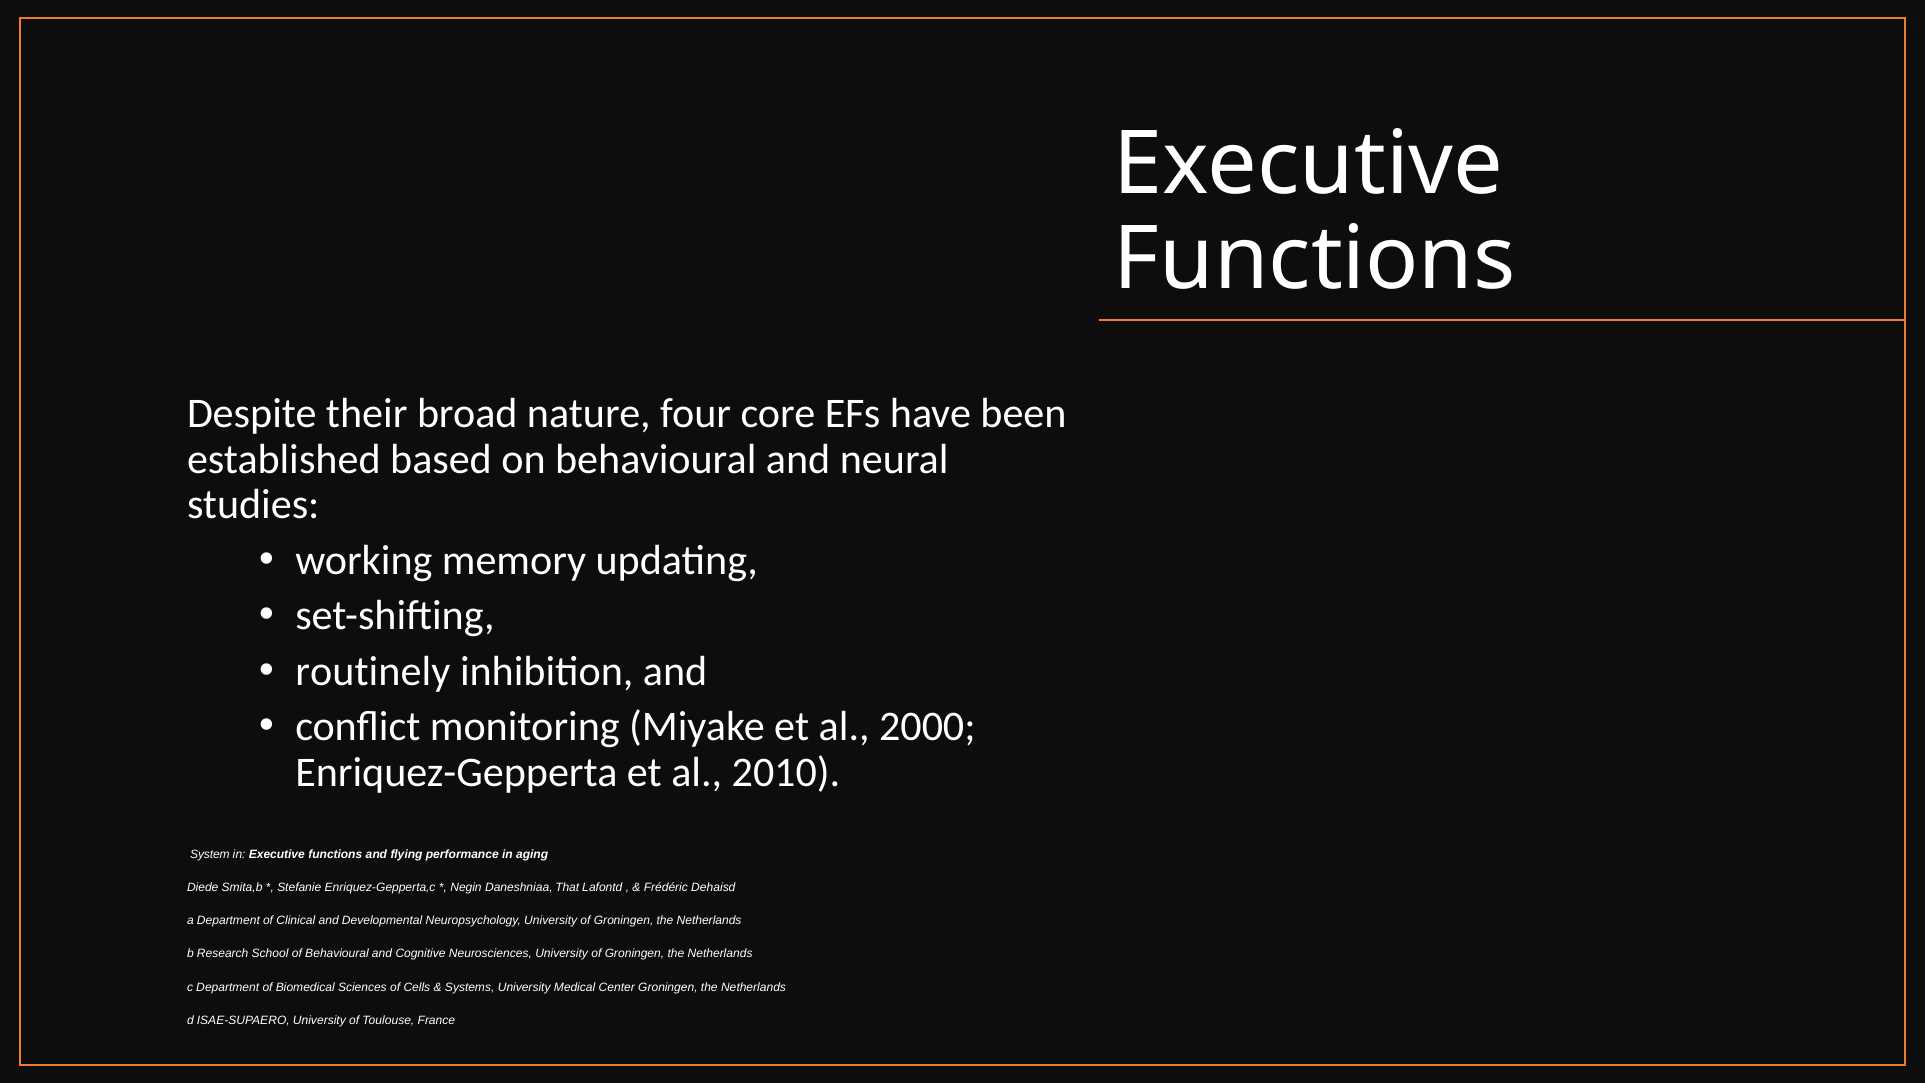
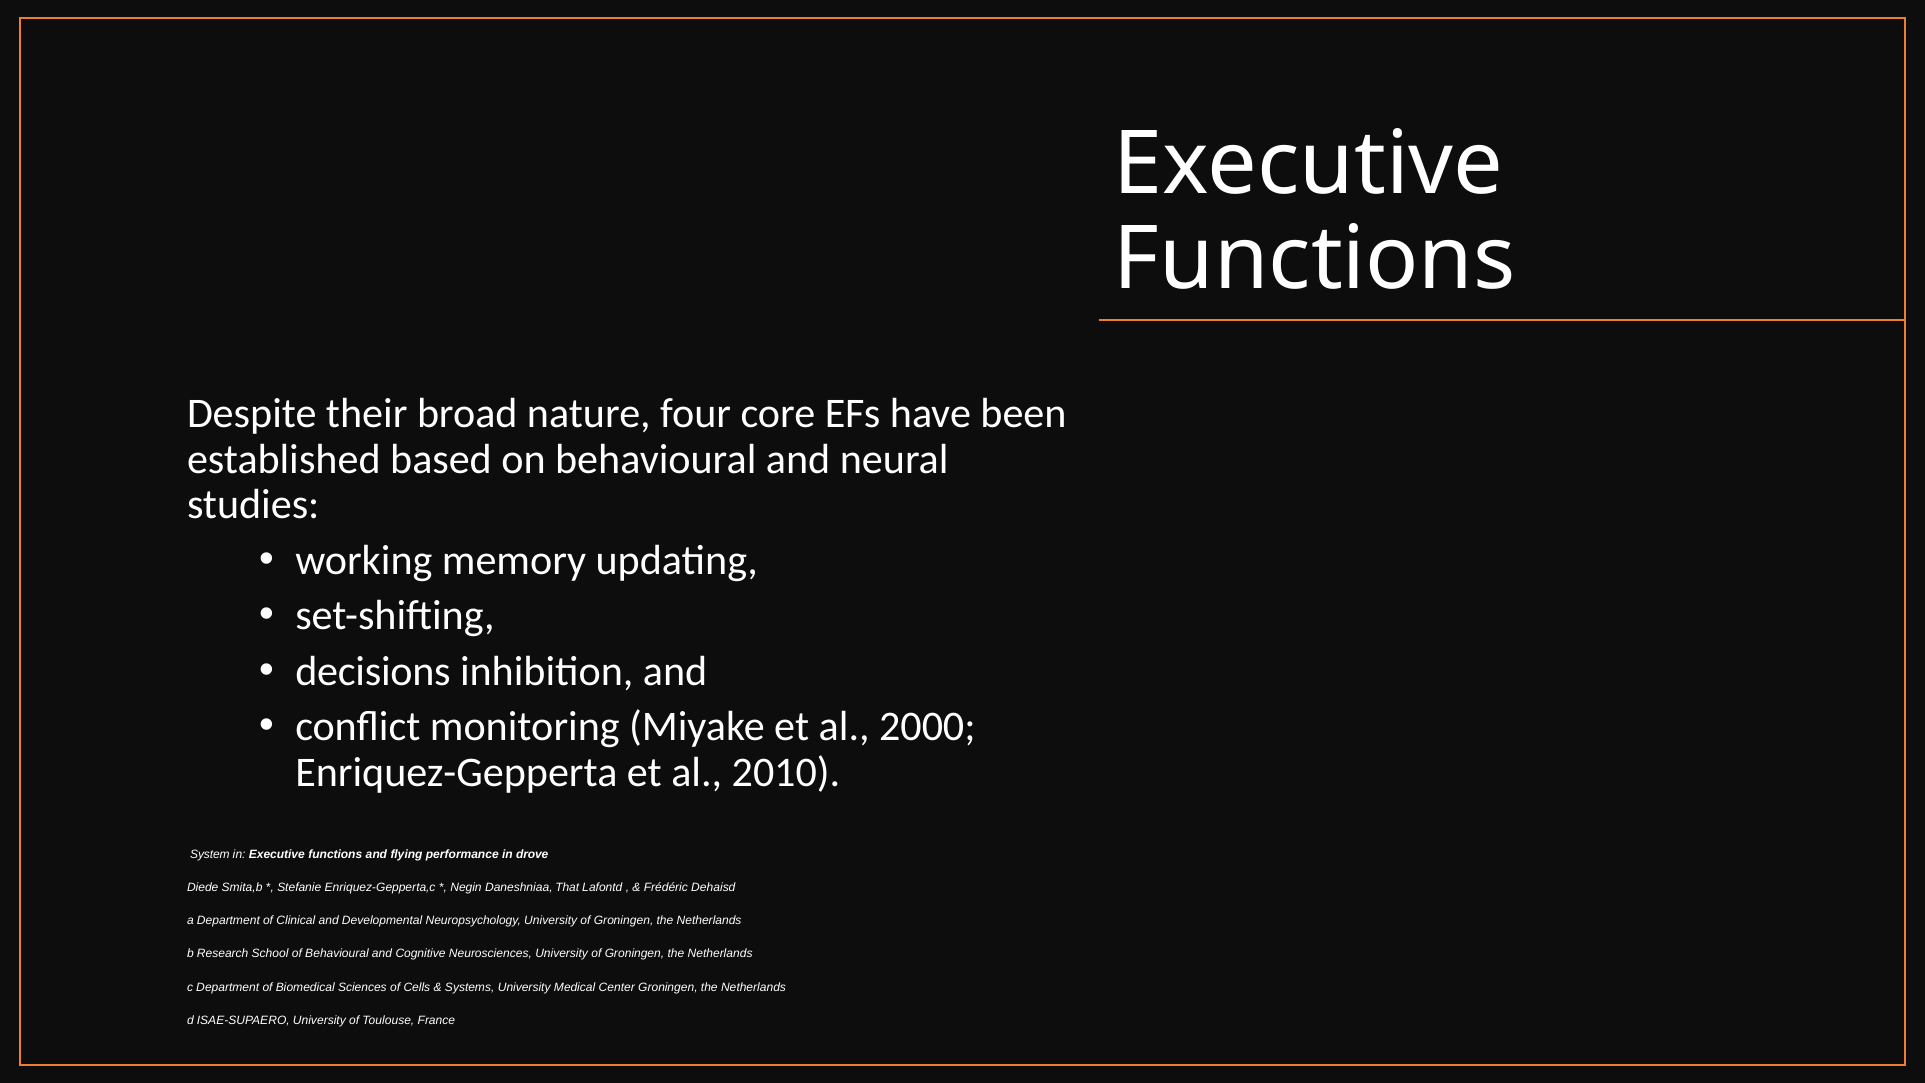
routinely: routinely -> decisions (373, 671)
aging: aging -> drove (532, 855)
